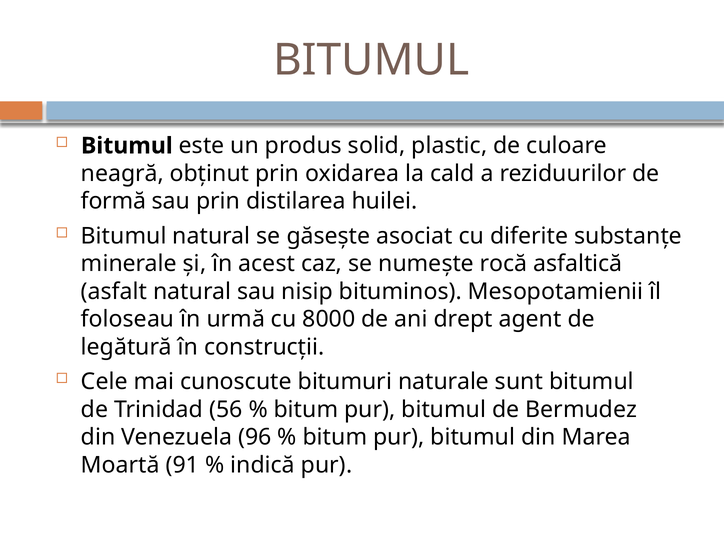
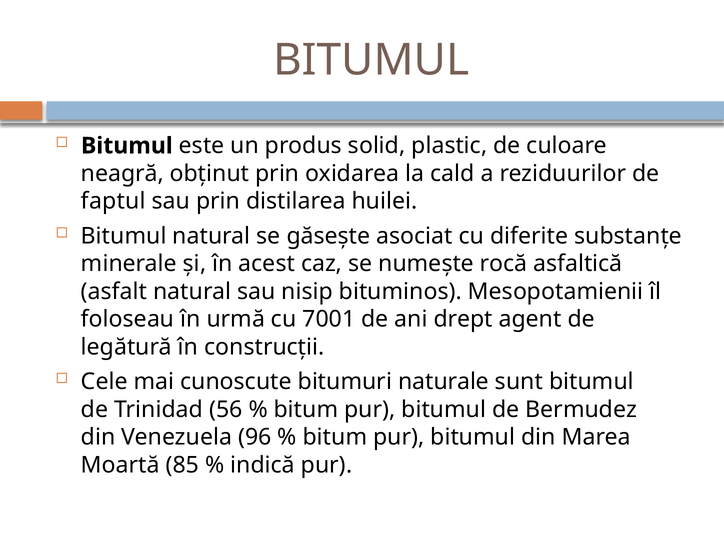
formă: formă -> faptul (113, 201)
8000: 8000 -> 7001 (329, 319)
91: 91 -> 85 (182, 465)
